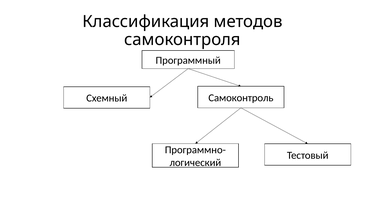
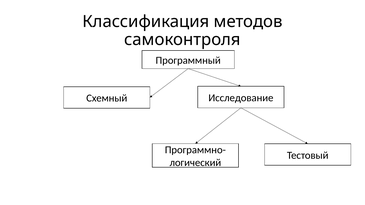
Самоконтроль: Самоконтроль -> Исследование (241, 98)
